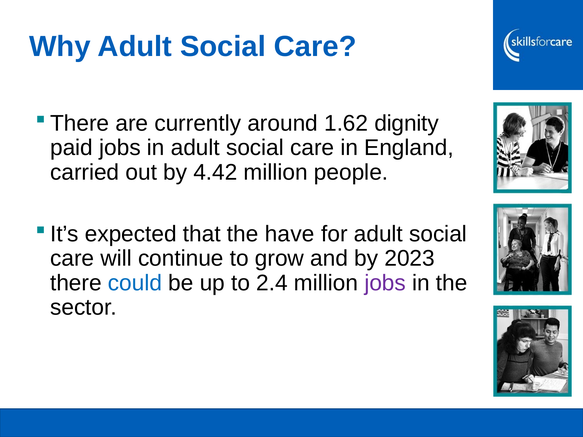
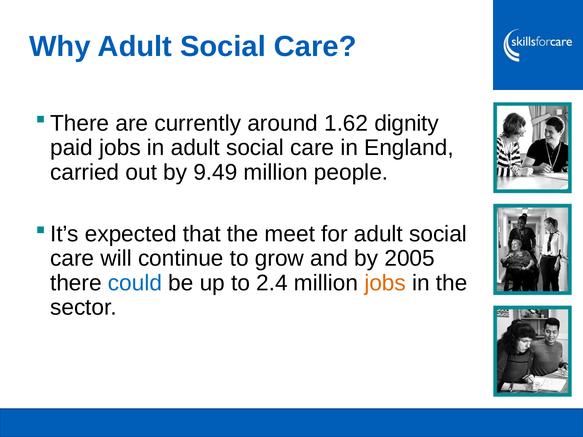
4.42: 4.42 -> 9.49 (215, 172)
have: have -> meet (290, 234)
2023: 2023 -> 2005 (410, 259)
jobs colour: purple -> orange (385, 283)
